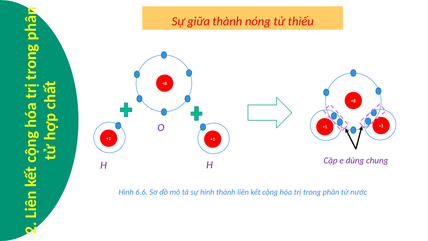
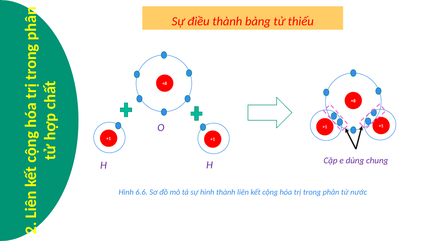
giữa: giữa -> điều (199, 21)
nóng: nóng -> bảng (258, 21)
